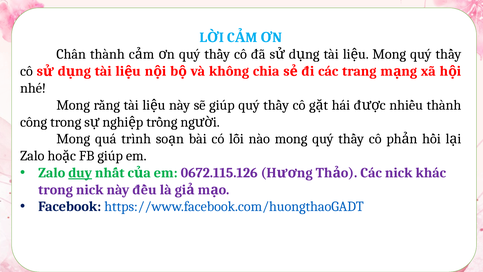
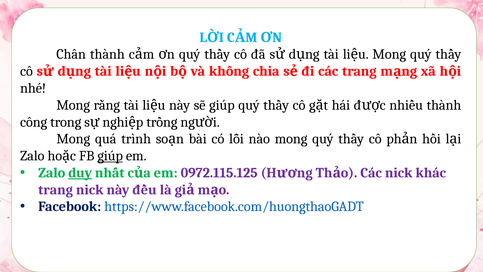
giúp underline: none -> present (110, 156)
0672.115.126: 0672.115.126 -> 0972.115.125 (219, 173)
trong: trong -> trang (56, 190)
